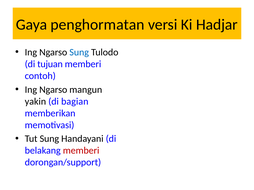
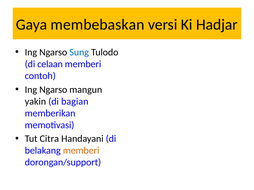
penghormatan: penghormatan -> membebaskan (97, 25)
tujuan: tujuan -> celaan (50, 64)
Tut Sung: Sung -> Citra (49, 139)
memberi colour: red -> orange (81, 151)
